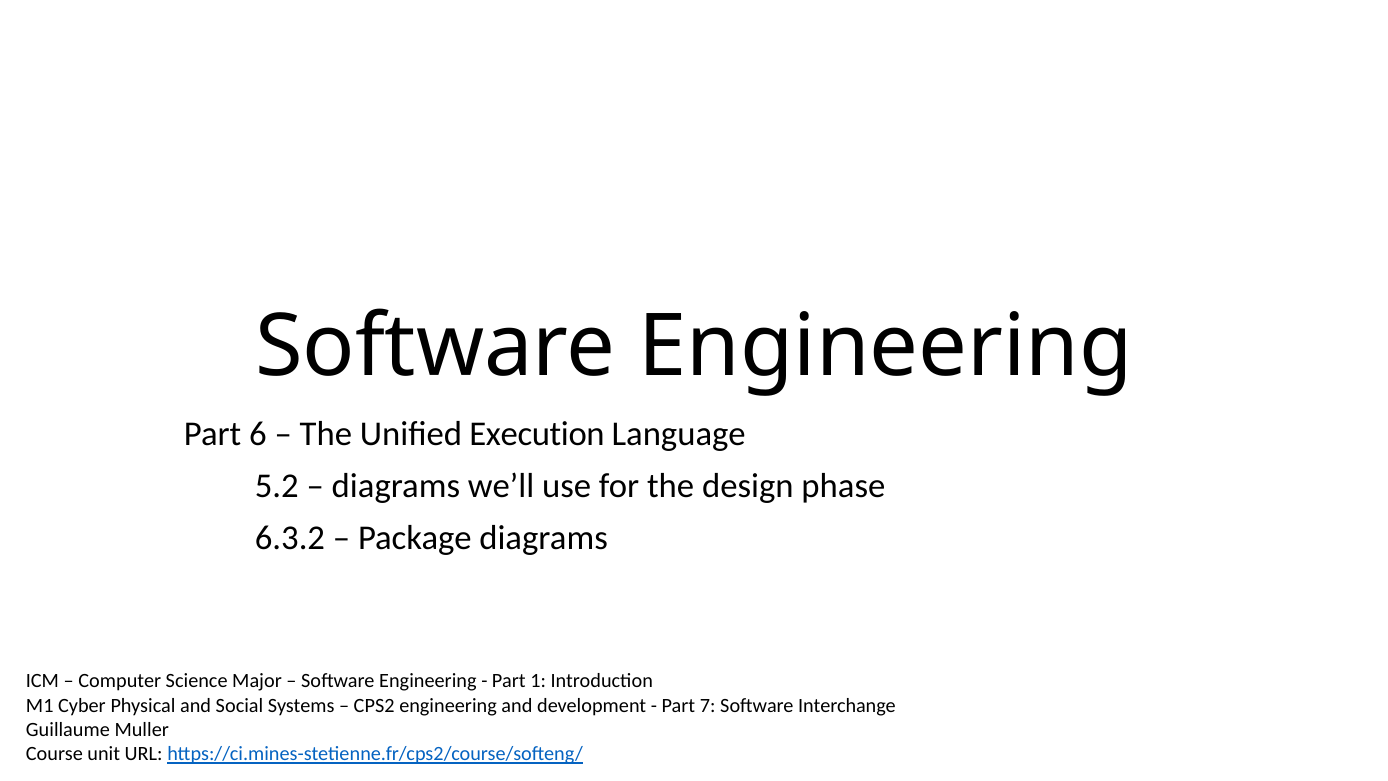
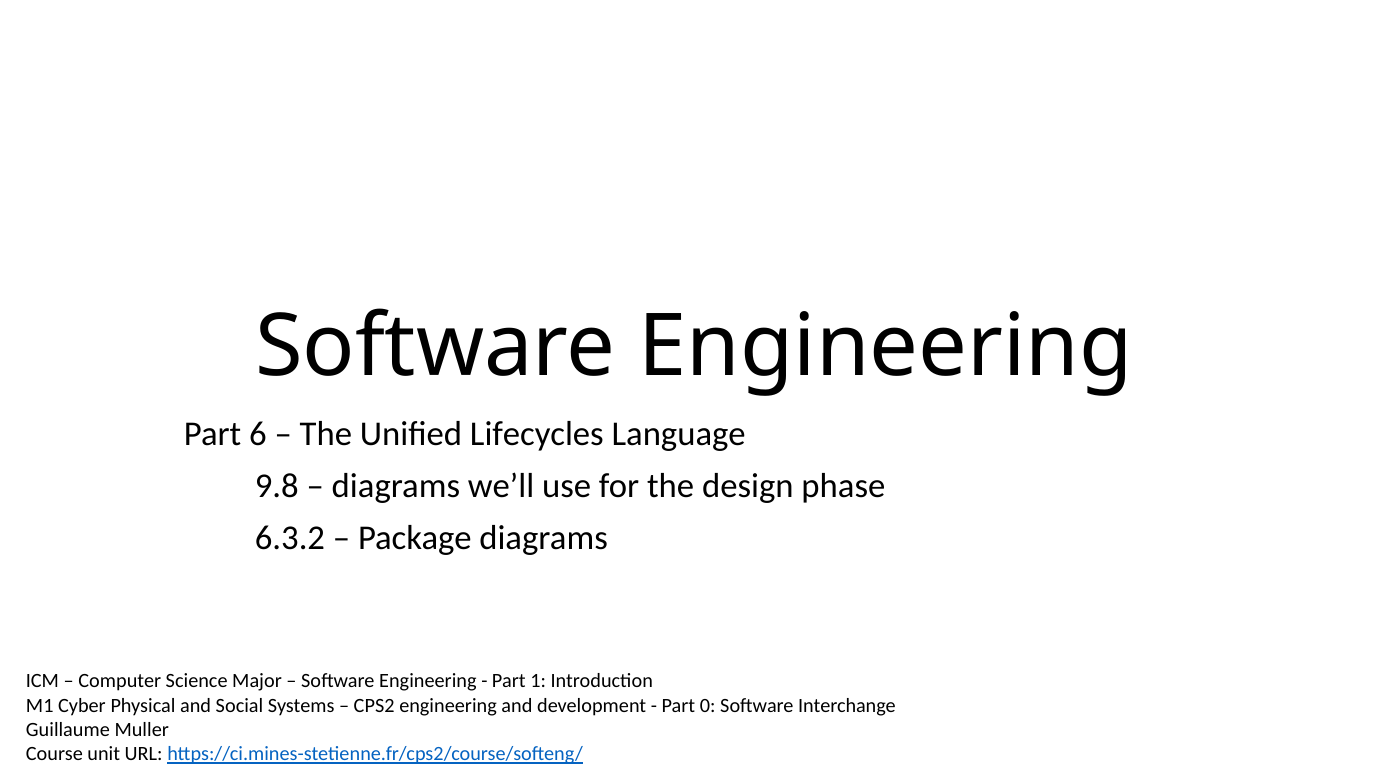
Execution: Execution -> Lifecycles (537, 434)
5.2: 5.2 -> 9.8 (277, 486)
7: 7 -> 0 (708, 705)
